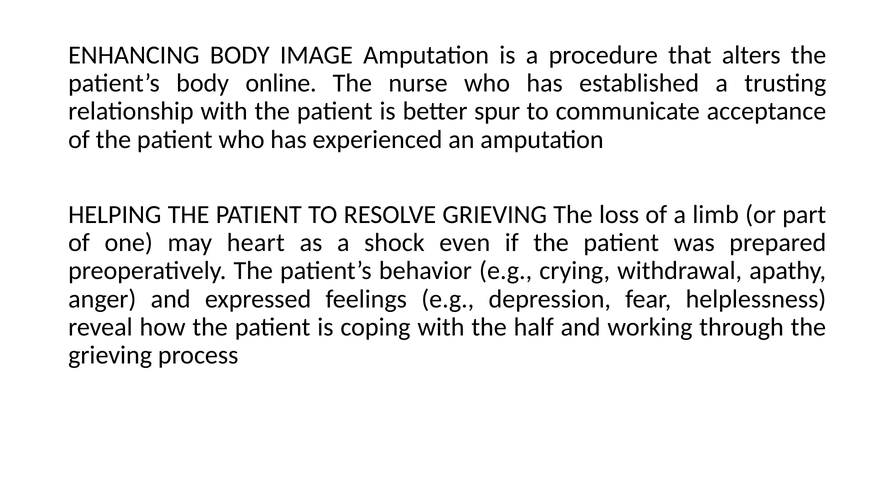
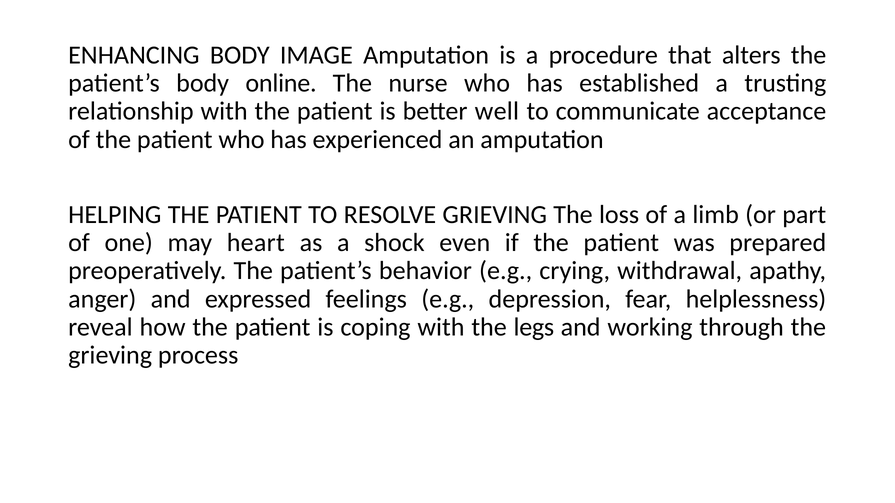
spur: spur -> well (497, 111)
half: half -> legs (534, 327)
